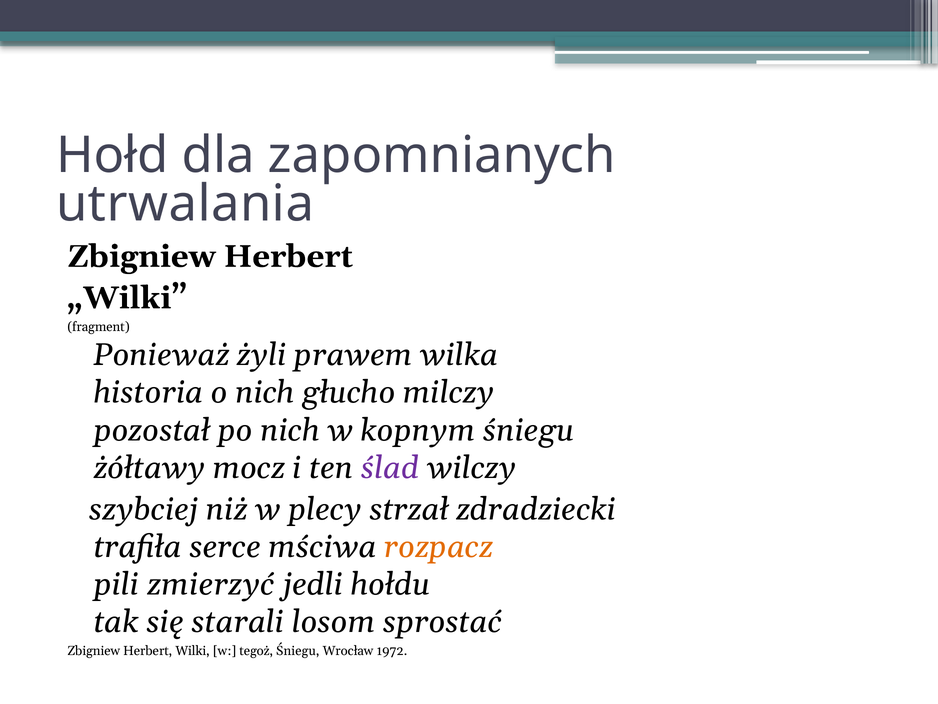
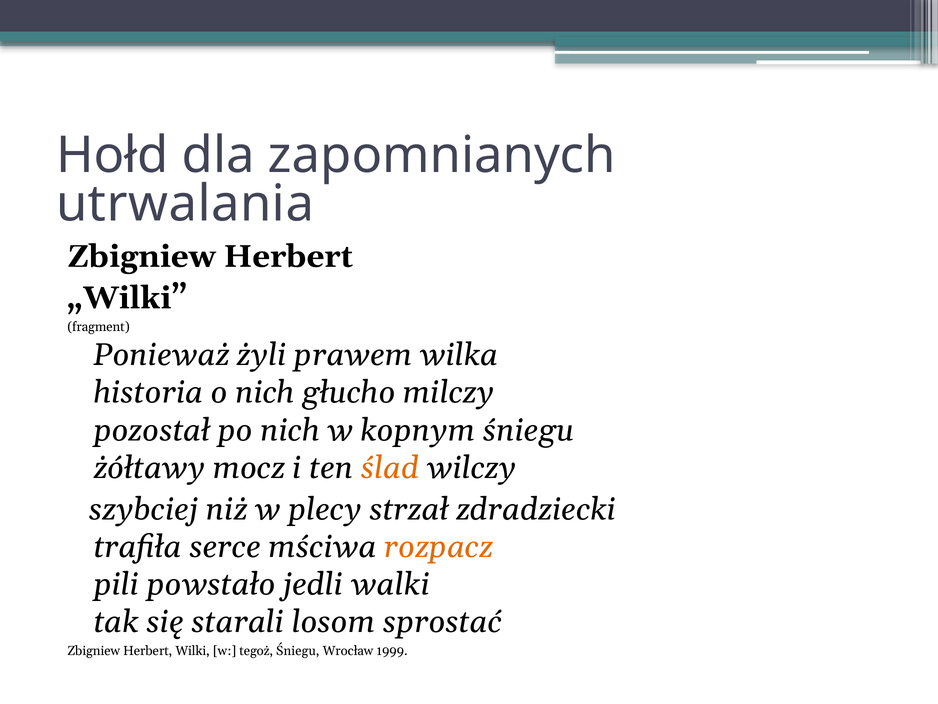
ślad colour: purple -> orange (390, 467)
zmierzyć: zmierzyć -> powstało (211, 584)
hołdu: hołdu -> walki (390, 584)
1972: 1972 -> 1999 (392, 651)
